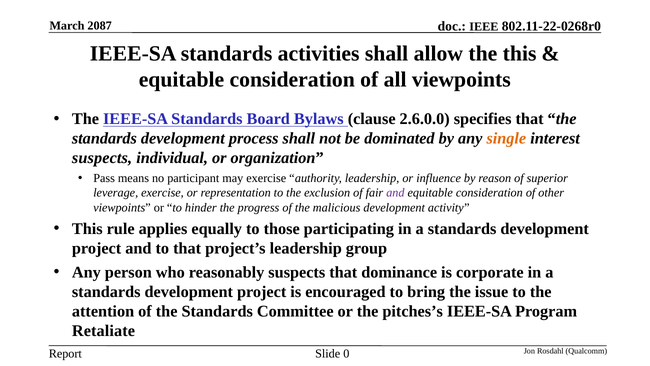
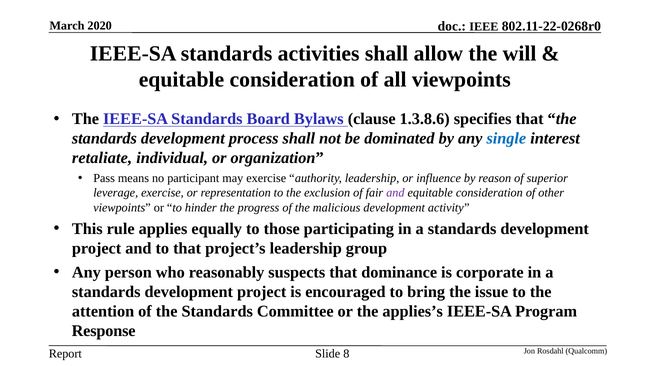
2087: 2087 -> 2020 (100, 26)
the this: this -> will (520, 53)
2.6.0.0: 2.6.0.0 -> 1.3.8.6 (425, 119)
single colour: orange -> blue (506, 138)
suspects: suspects -> retaliate (102, 158)
pitches’s: pitches’s -> applies’s (413, 311)
Retaliate: Retaliate -> Response (104, 330)
0: 0 -> 8 (346, 353)
